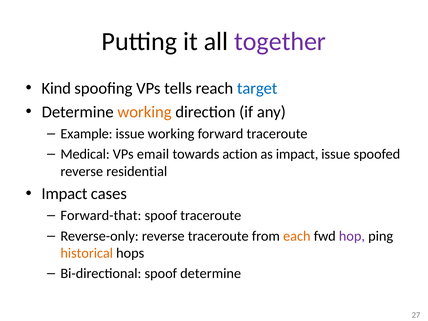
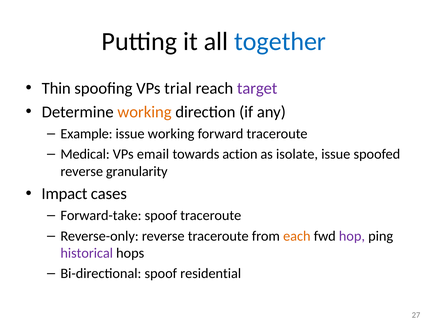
together colour: purple -> blue (280, 41)
Kind: Kind -> Thin (56, 88)
tells: tells -> trial (178, 88)
target colour: blue -> purple (257, 88)
as impact: impact -> isolate (297, 154)
residential: residential -> granularity (137, 171)
Forward-that: Forward-that -> Forward-take (101, 216)
historical colour: orange -> purple (87, 253)
spoof determine: determine -> residential (211, 274)
